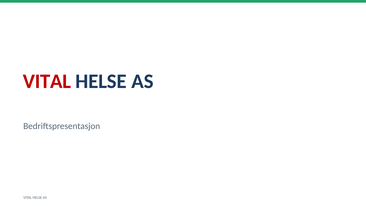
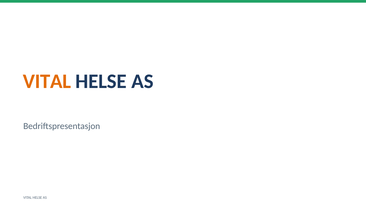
VITAL colour: red -> orange (47, 81)
